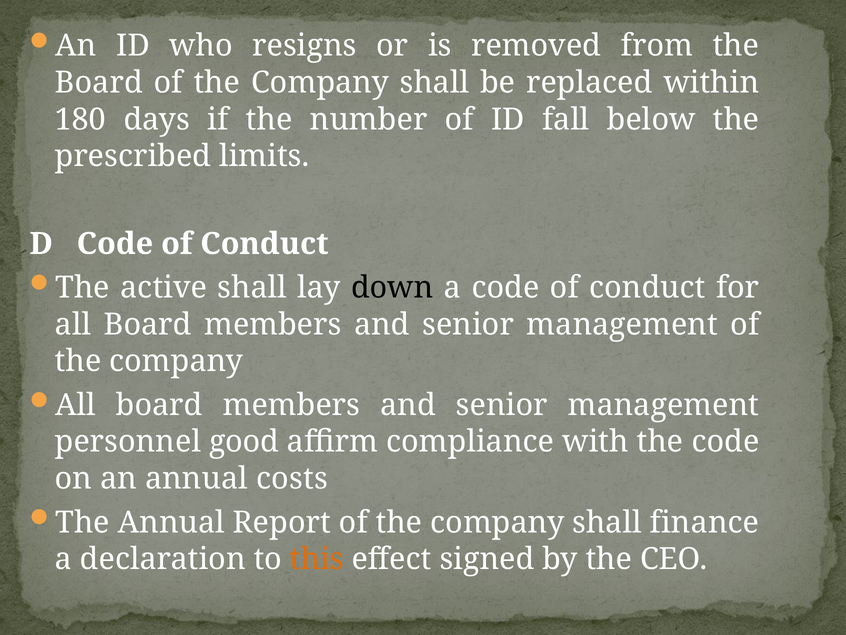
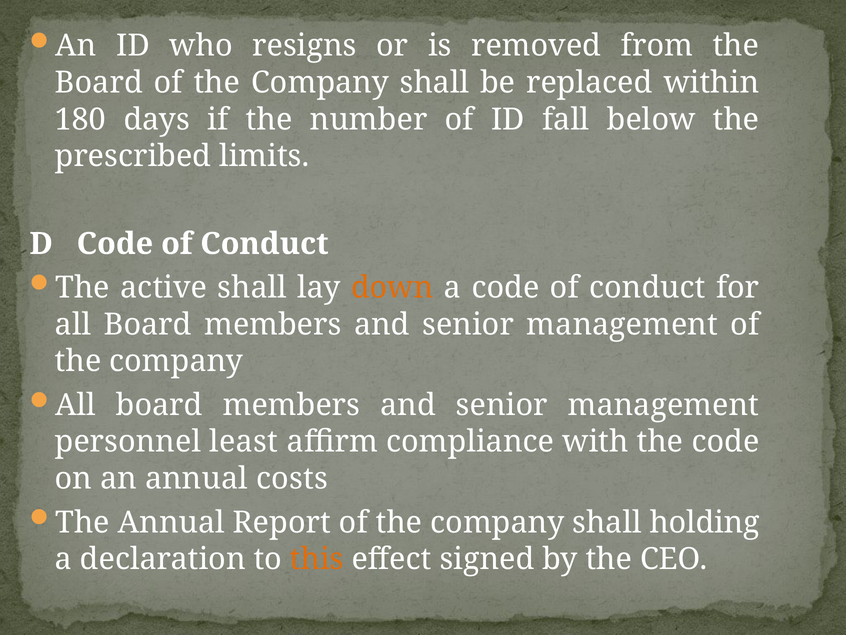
down colour: black -> orange (392, 287)
good: good -> least (244, 441)
finance: finance -> holding (705, 522)
